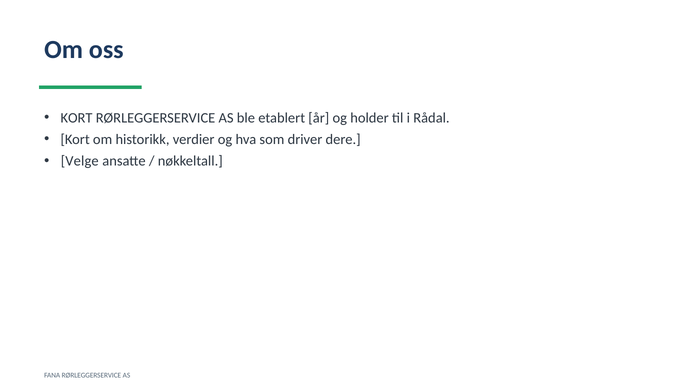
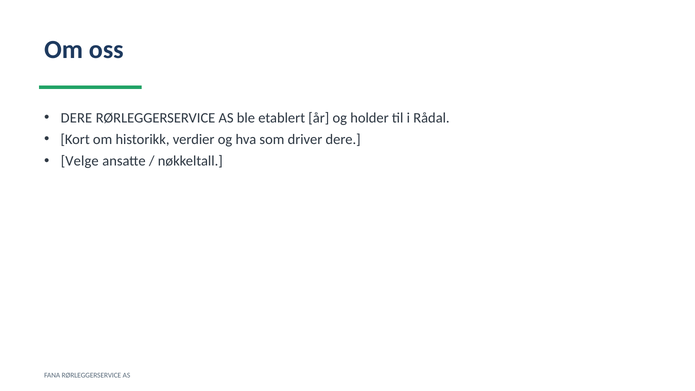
KORT: KORT -> DERE (76, 118)
